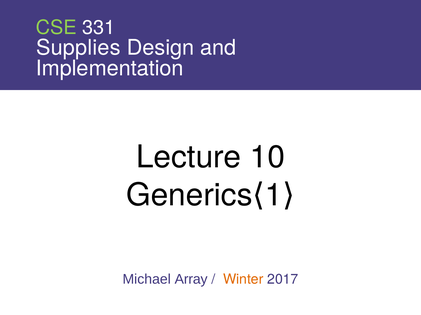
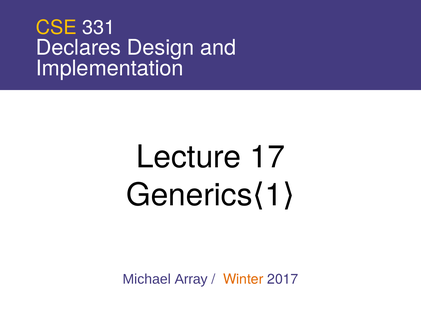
CSE colour: light green -> yellow (56, 28)
Supplies: Supplies -> Declares (78, 48)
10: 10 -> 17 (267, 158)
